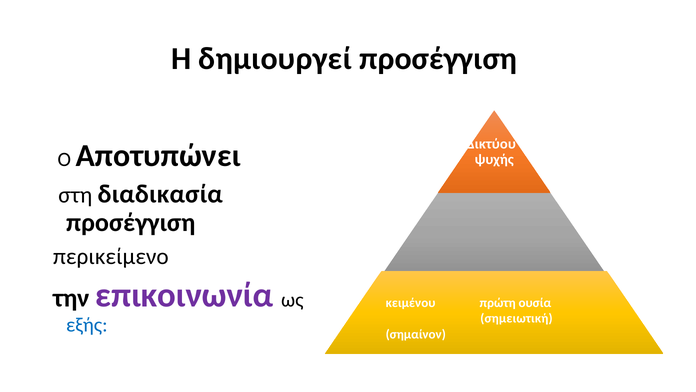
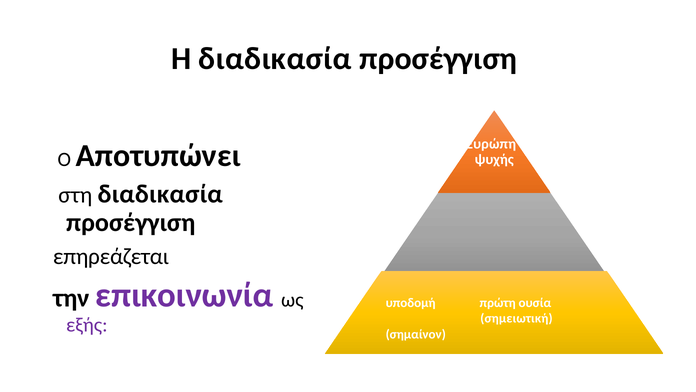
Η δημιουργεί: δημιουργεί -> διαδικασία (275, 58)
Δικτύου: Δικτύου -> Ευρώπη (491, 144)
περικείμενο: περικείμενο -> επηρεάζεται (111, 256)
κειμένου: κειμένου -> υποδομή (411, 303)
εξής colour: blue -> purple (87, 325)
